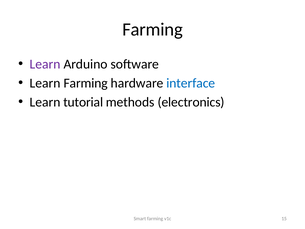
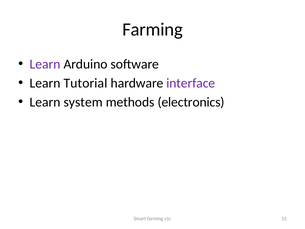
Learn Farming: Farming -> Tutorial (86, 83)
interface colour: blue -> purple (191, 83)
tutorial: tutorial -> system (83, 102)
